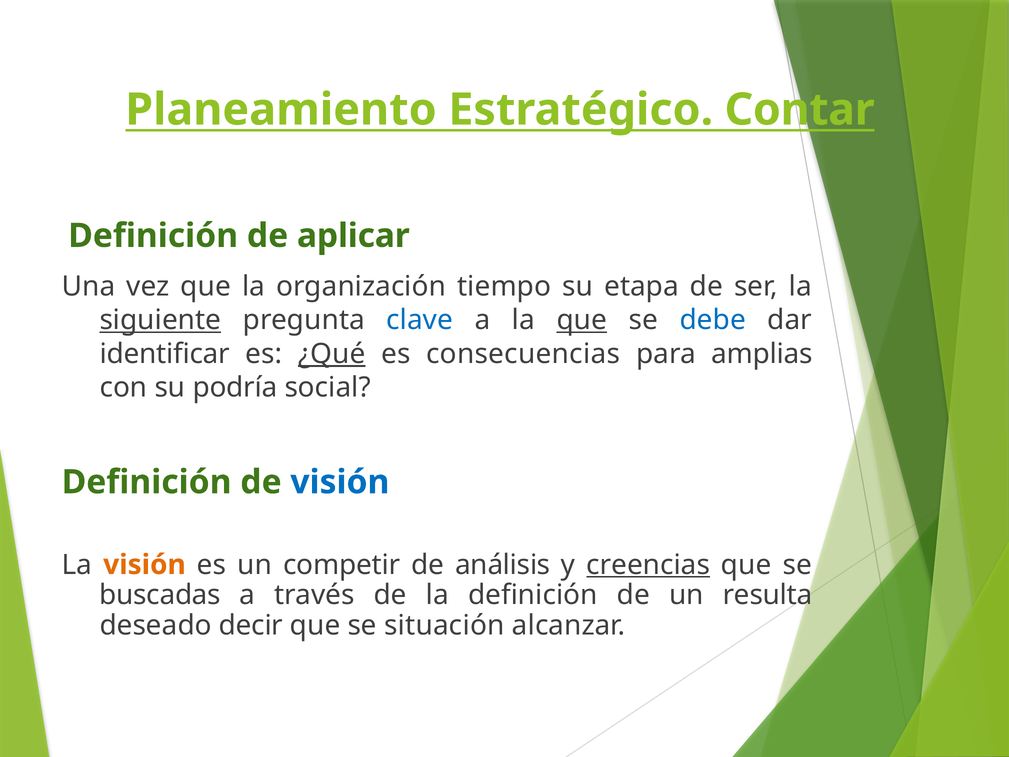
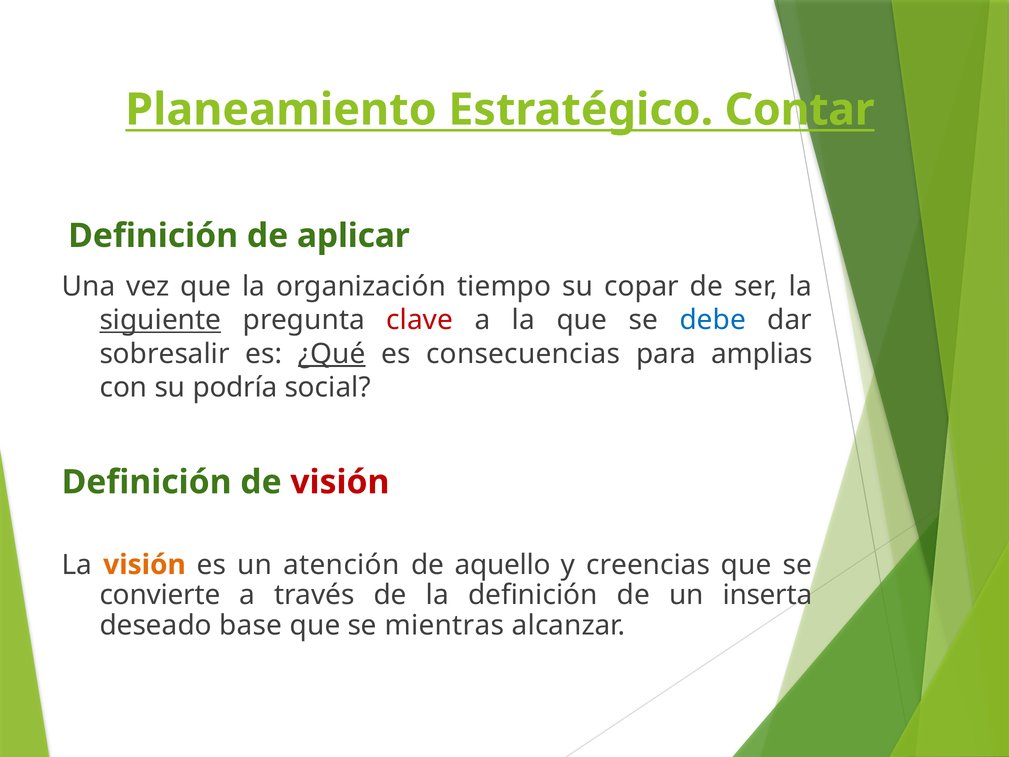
etapa: etapa -> copar (642, 286)
clave colour: blue -> red (420, 320)
que underline: present -> none (582, 320)
identificar: identificar -> sobresalir (165, 354)
visión colour: blue -> red (340, 482)
competir: competir -> atención (341, 565)
análisis: análisis -> aquello (503, 565)
creencias underline: present -> none (648, 565)
buscadas: buscadas -> convierte (160, 595)
resulta: resulta -> inserta (767, 595)
decir: decir -> base (251, 625)
situación: situación -> mientras (444, 625)
